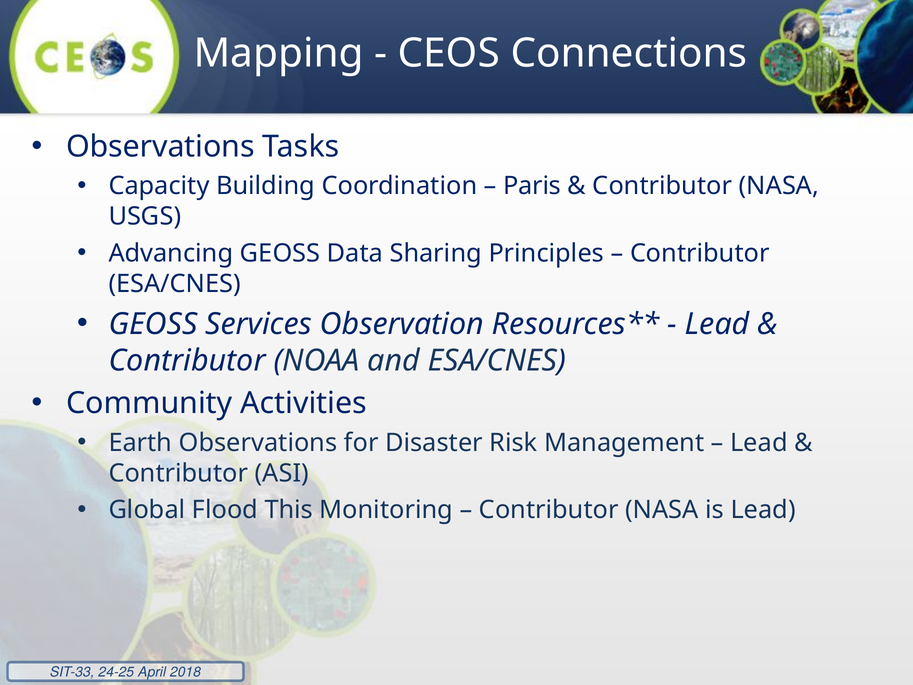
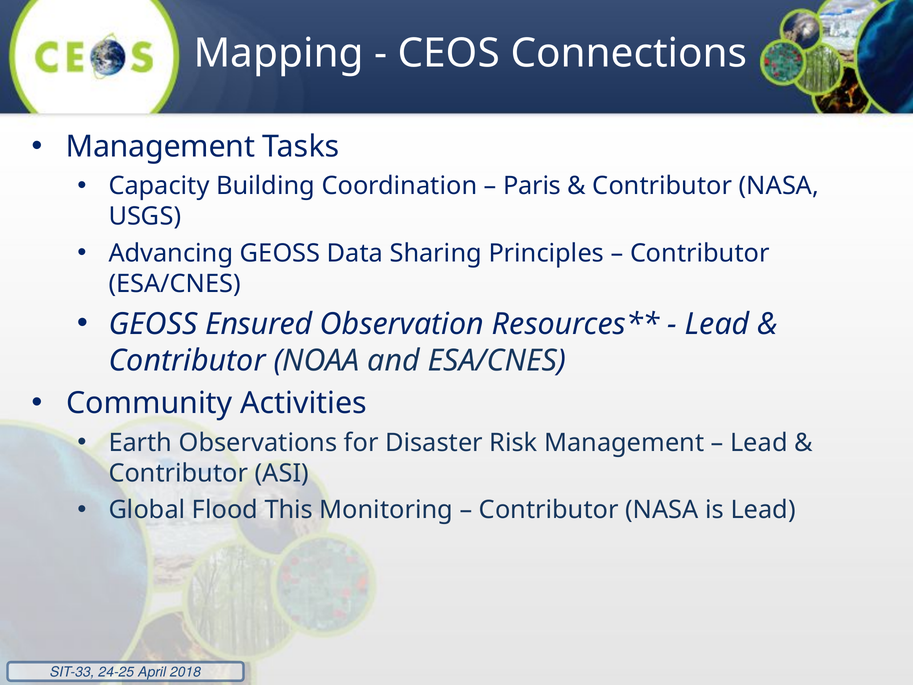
Observations: Observations -> Management (160, 147)
Services: Services -> Ensured (259, 324)
